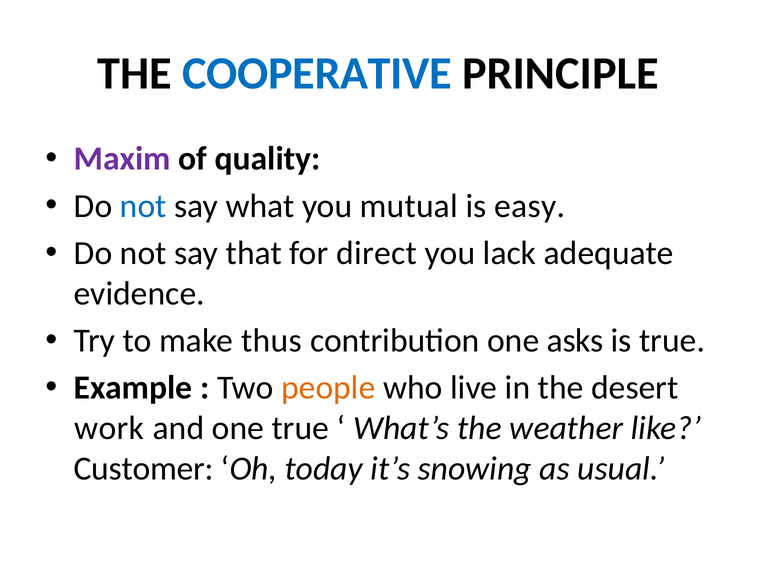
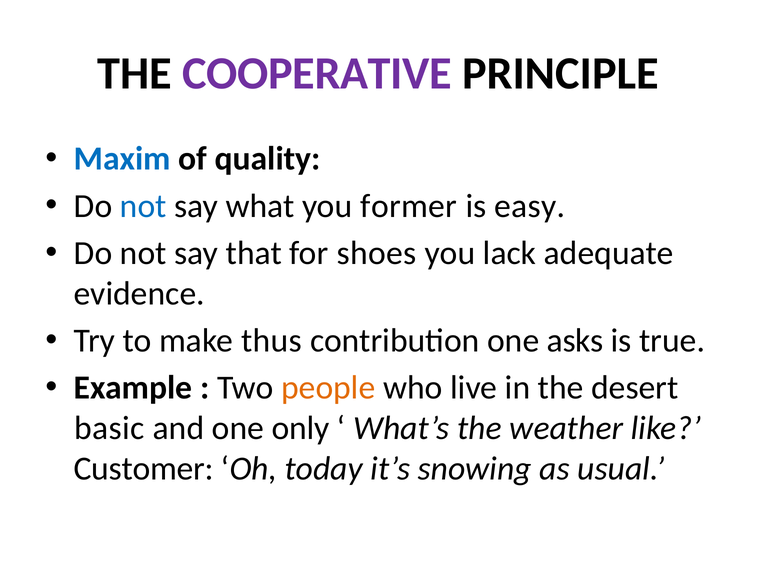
COOPERATIVE colour: blue -> purple (317, 73)
Maxim colour: purple -> blue (122, 159)
mutual: mutual -> former (409, 206)
direct: direct -> shoes (377, 253)
work: work -> basic (109, 428)
one true: true -> only (301, 428)
